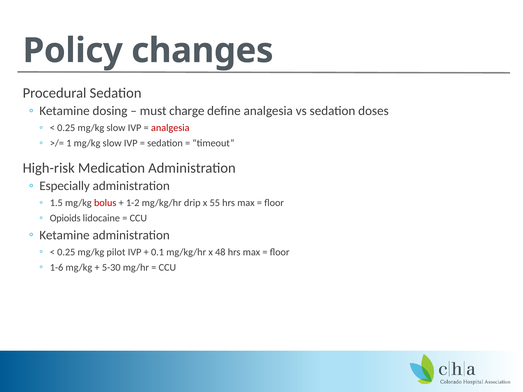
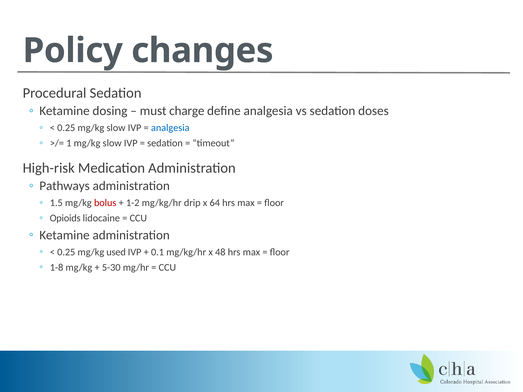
analgesia colour: red -> blue (170, 128)
Especially: Especially -> Pathways (65, 186)
55: 55 -> 64 (215, 203)
pilot: pilot -> used (116, 252)
1-6: 1-6 -> 1-8 (57, 268)
